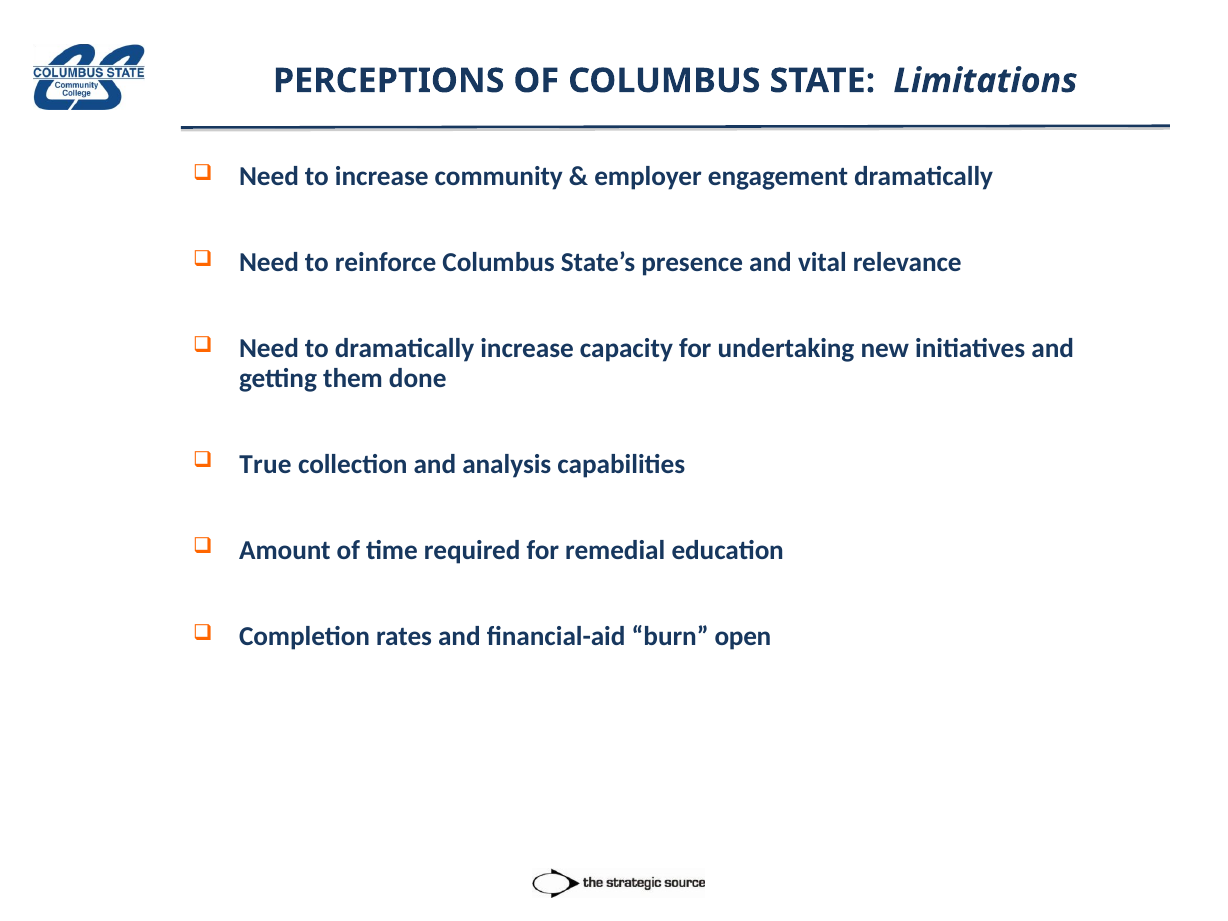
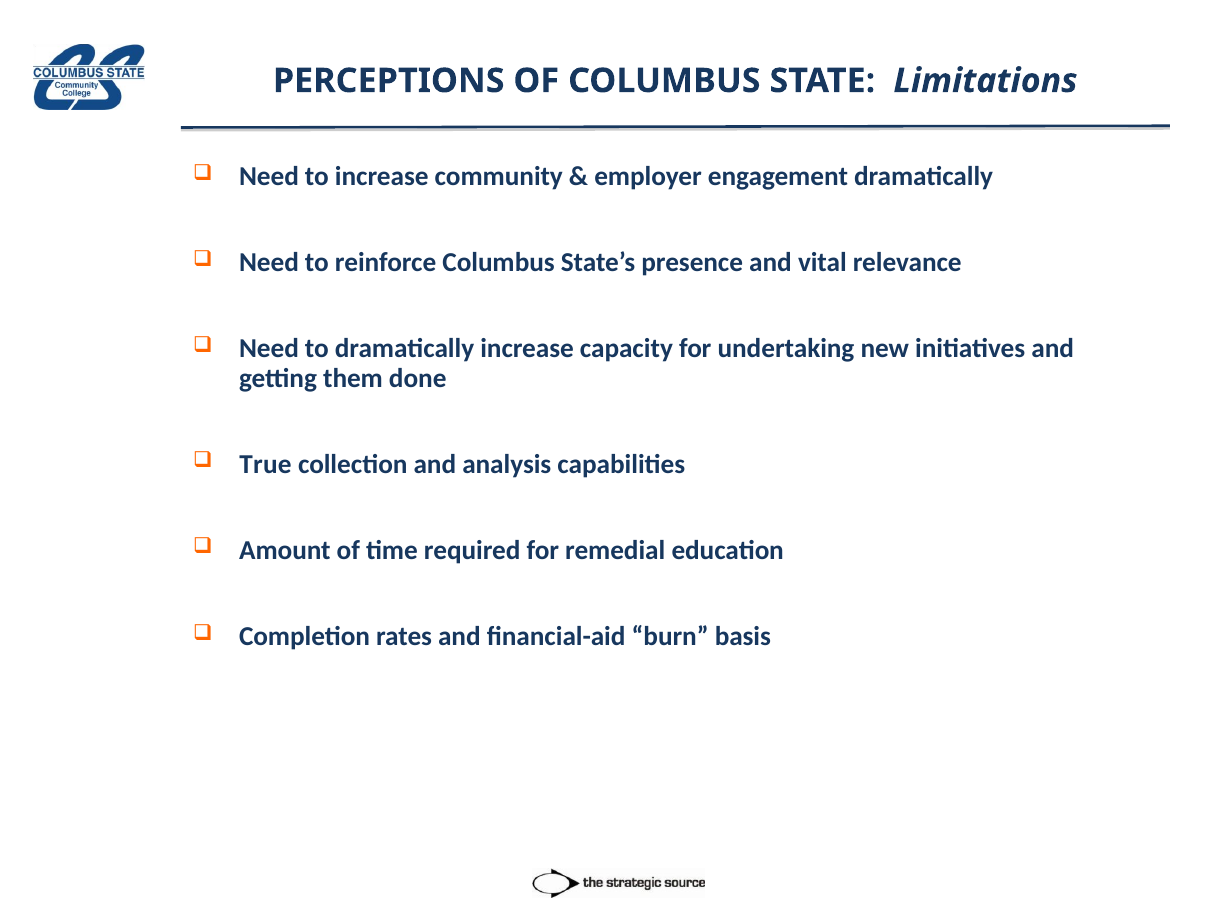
open: open -> basis (743, 636)
